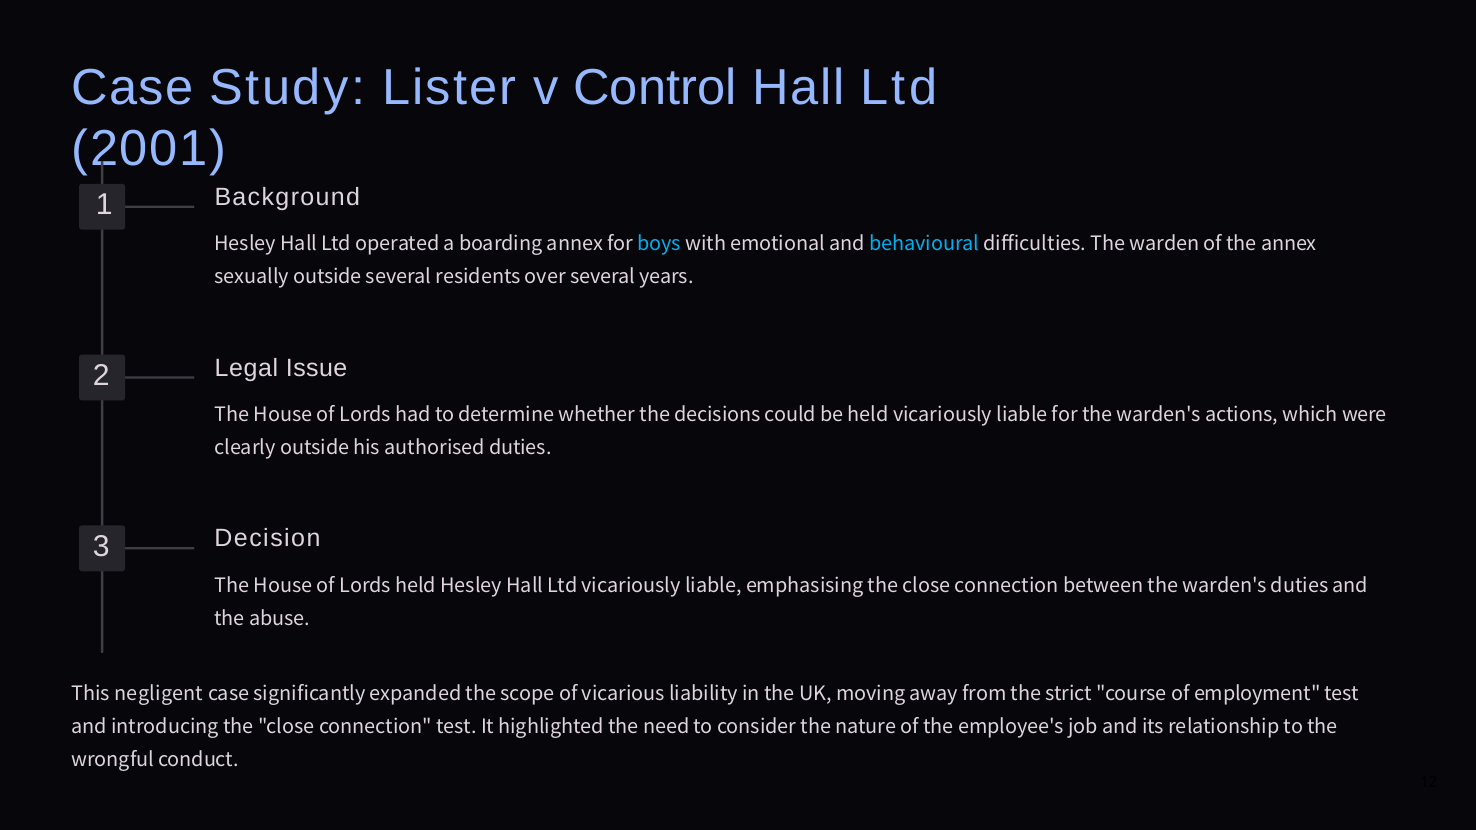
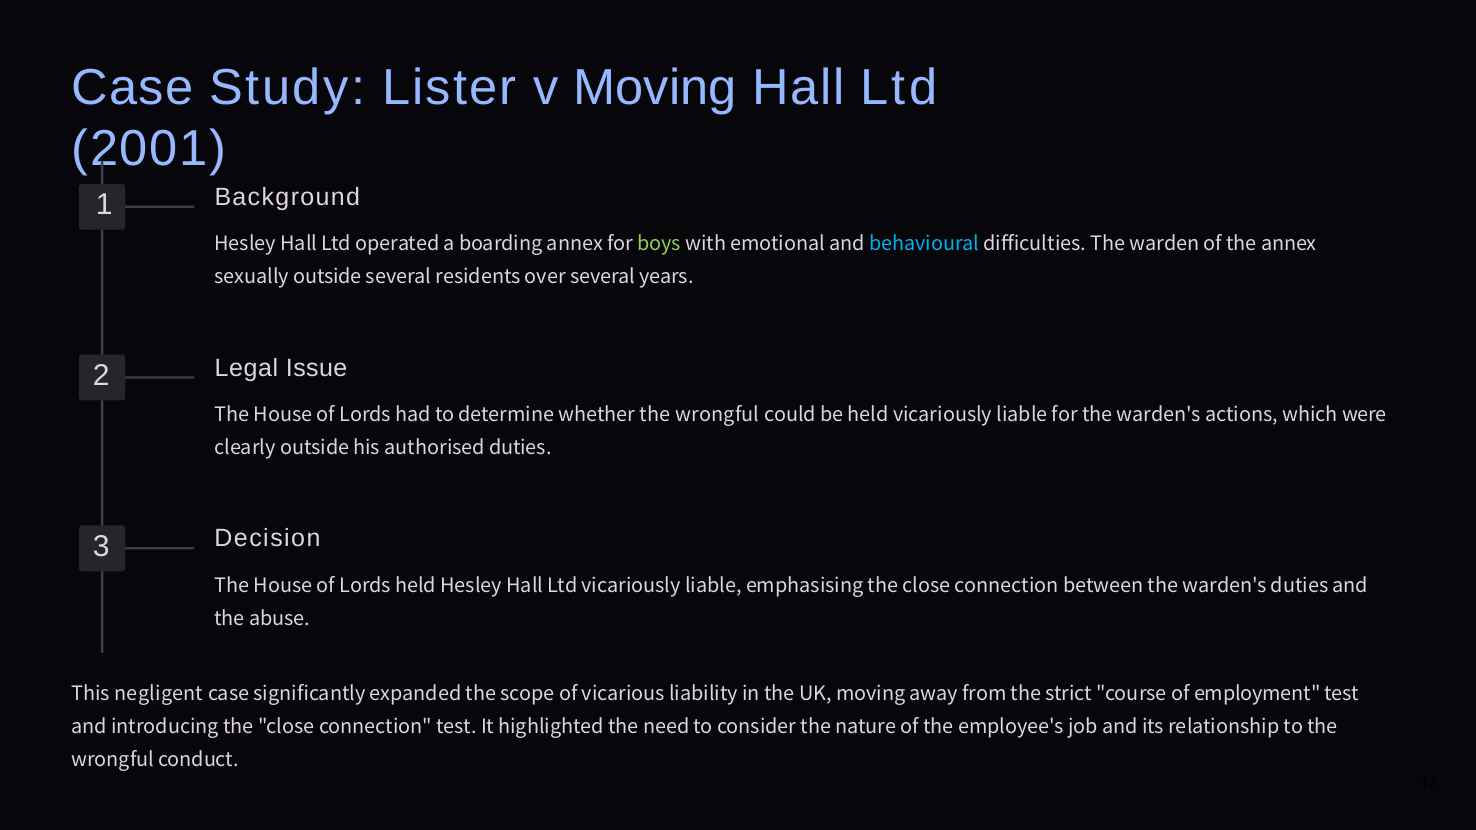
v Control: Control -> Moving (655, 88)
boys colour: light blue -> light green (659, 244)
whether the decisions: decisions -> wrongful (717, 415)
